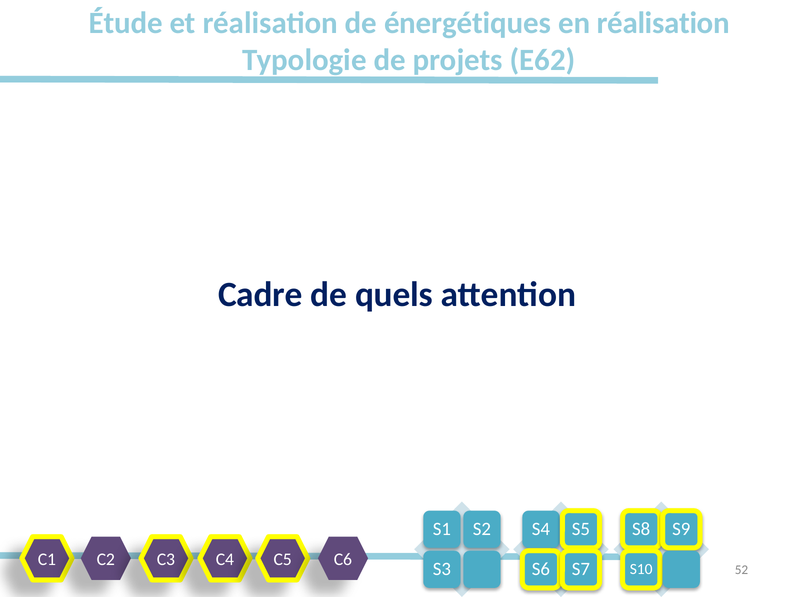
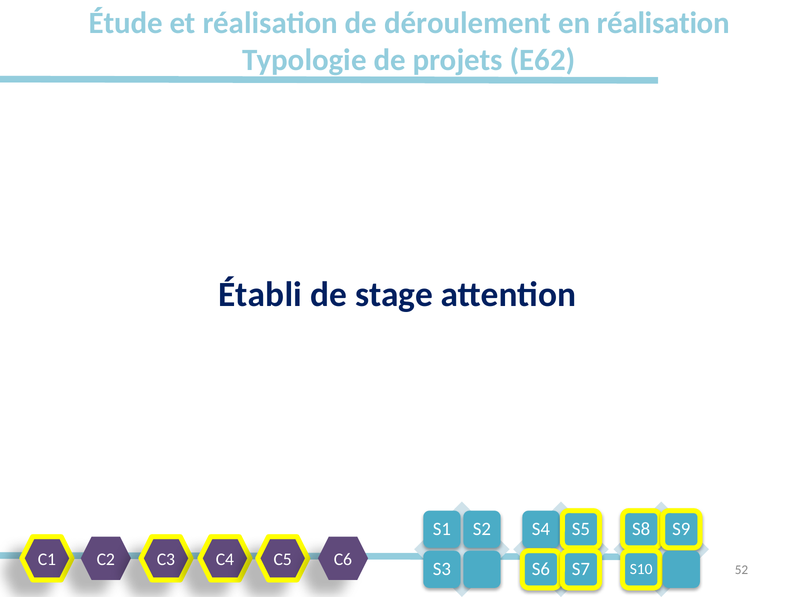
énergétiques: énergétiques -> déroulement (468, 23)
Cadre: Cadre -> Établi (260, 295)
quels: quels -> stage (394, 295)
